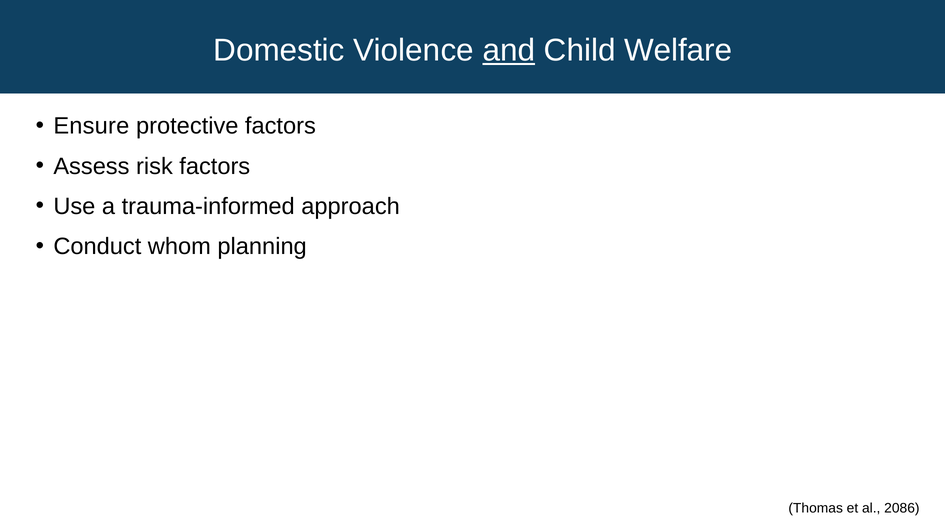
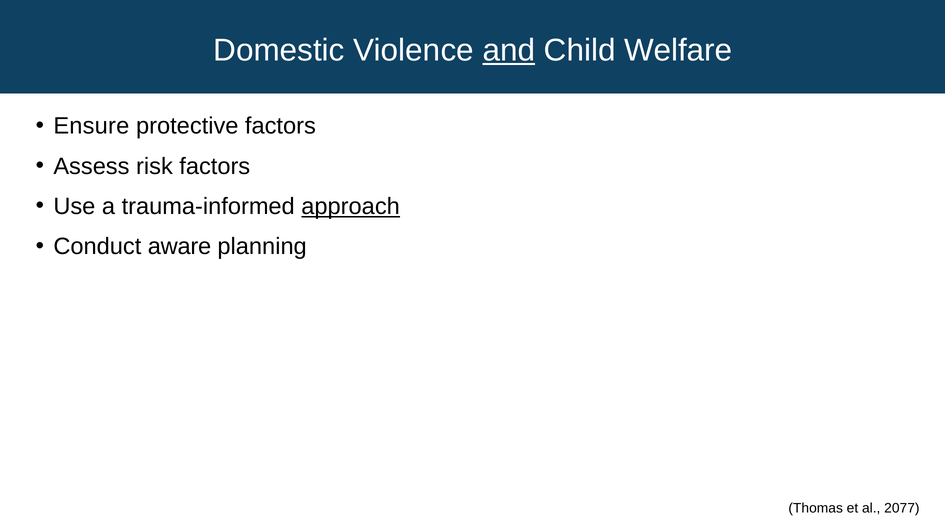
approach underline: none -> present (351, 207)
whom: whom -> aware (180, 247)
2086: 2086 -> 2077 (902, 509)
